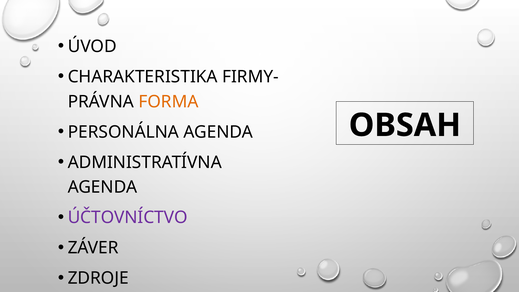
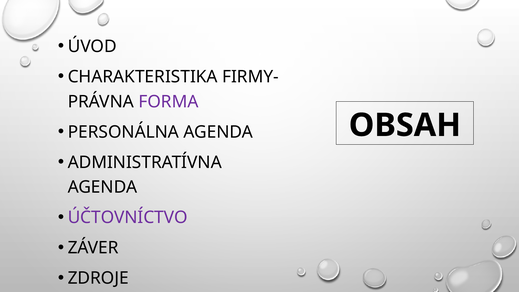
FORMA colour: orange -> purple (168, 102)
